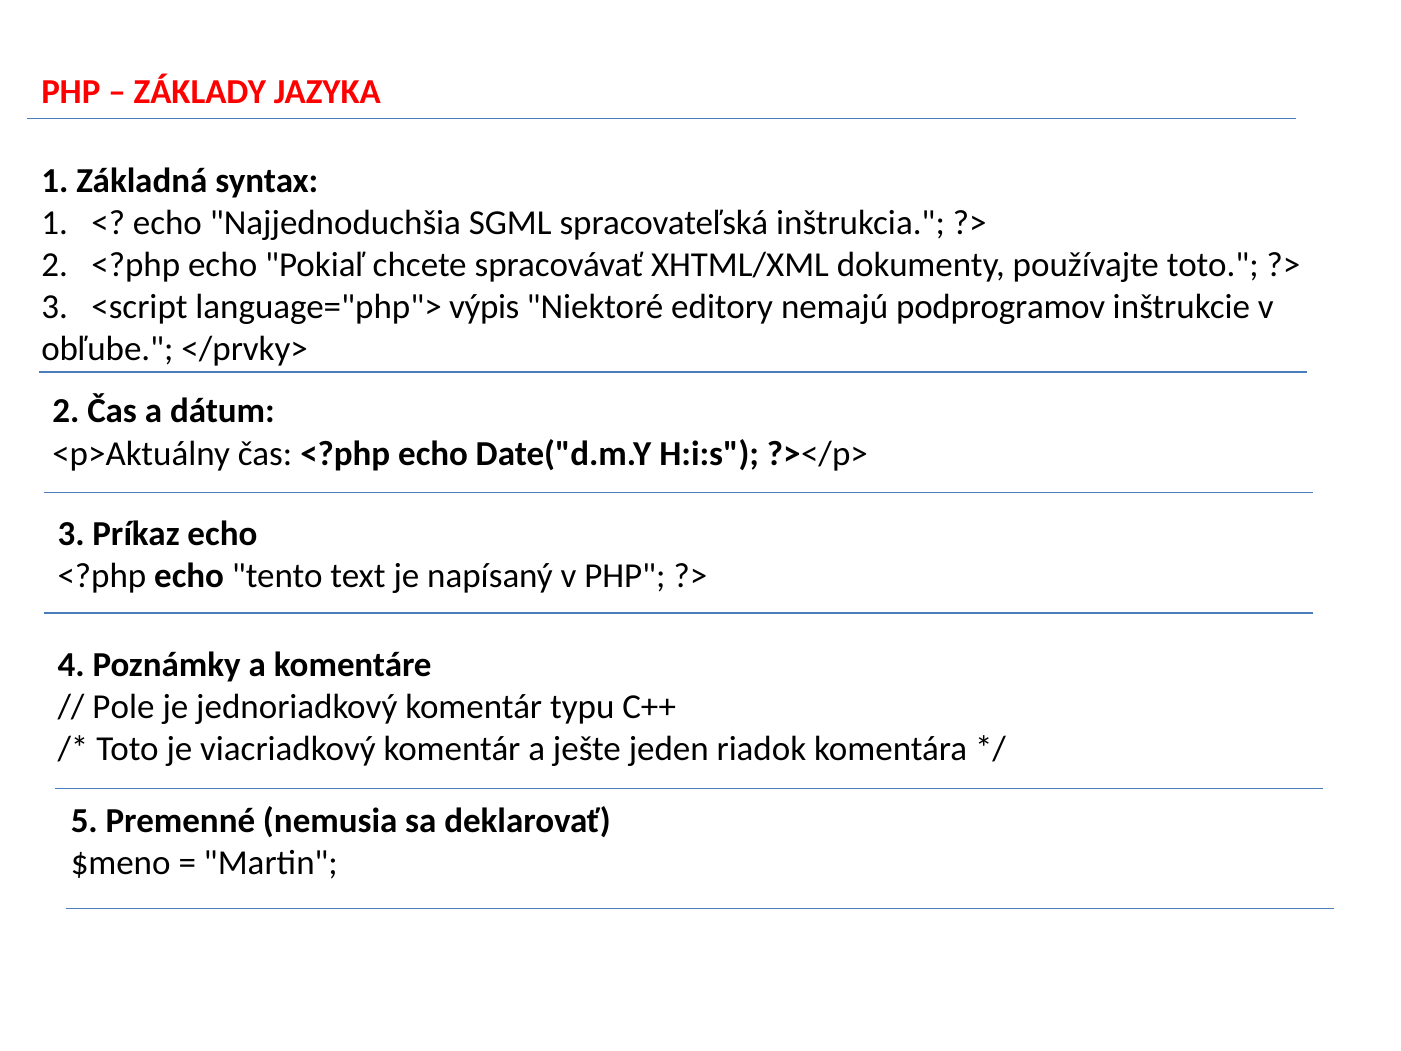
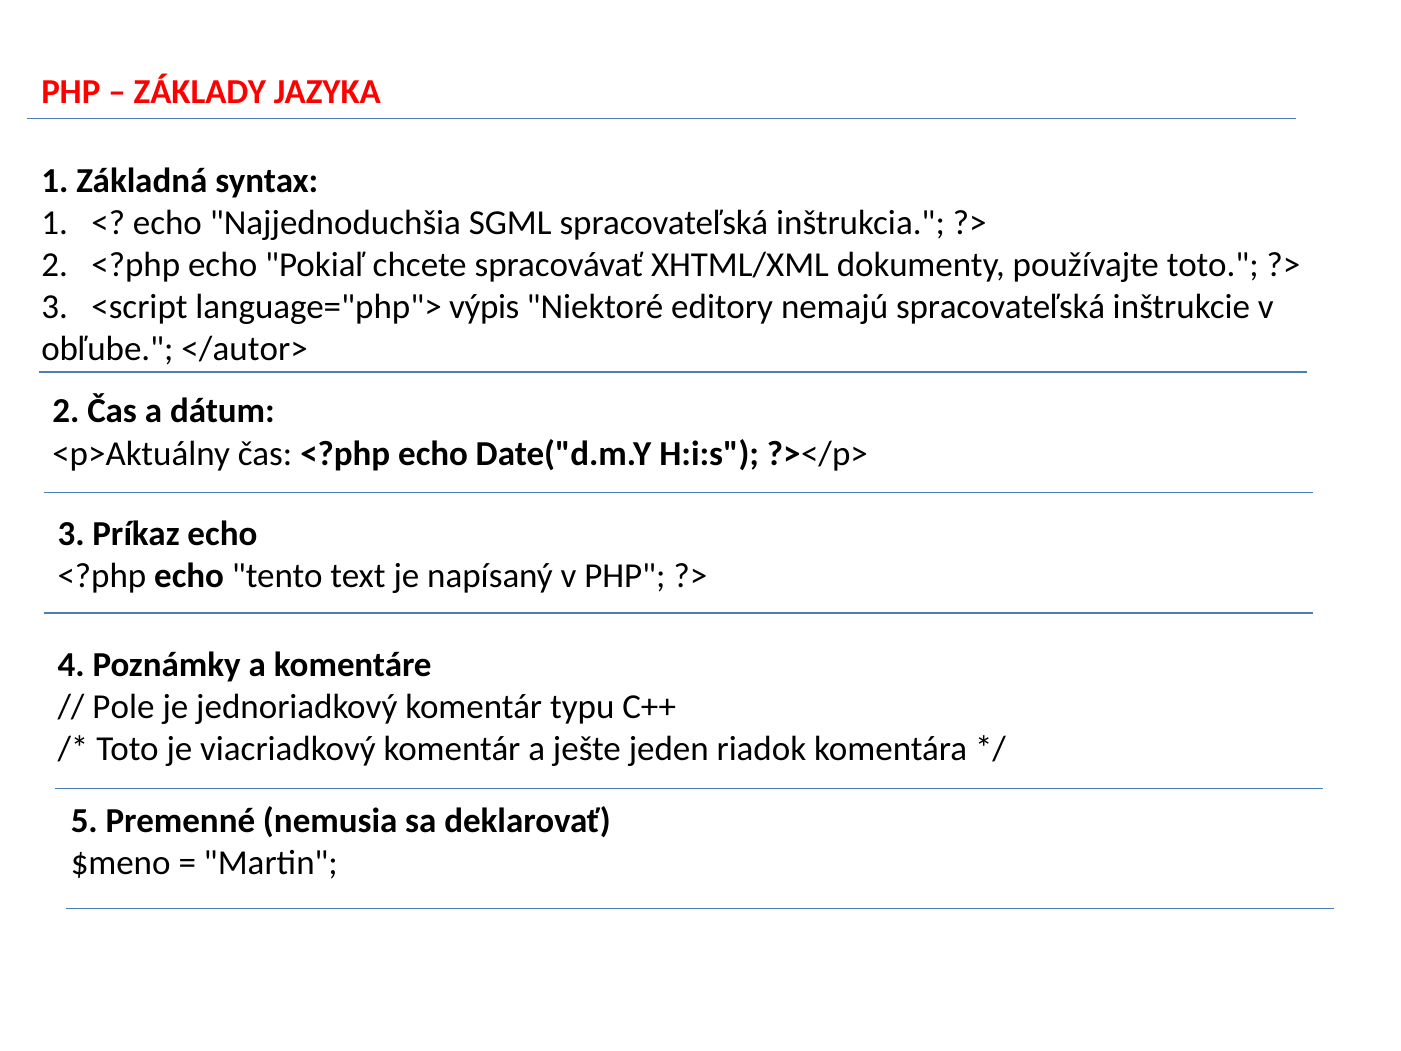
nemajú podprogramov: podprogramov -> spracovateľská (1001, 307)
</prvky>: </prvky> -> </autor> (245, 349)
